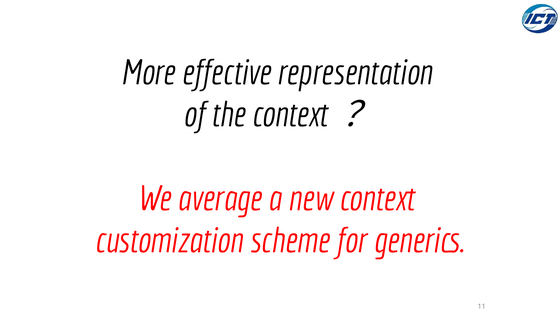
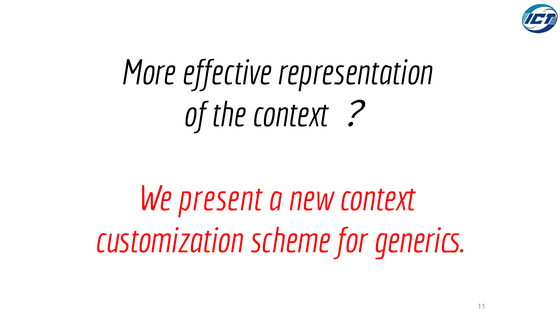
average: average -> present (219, 199)
